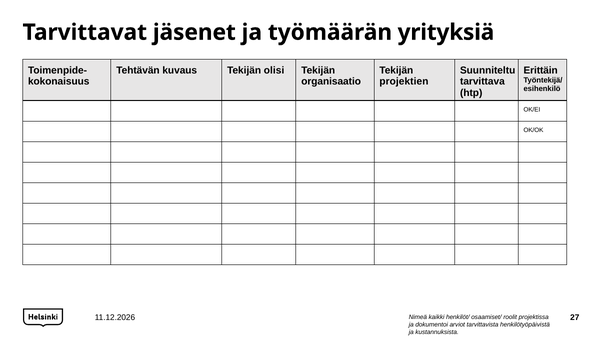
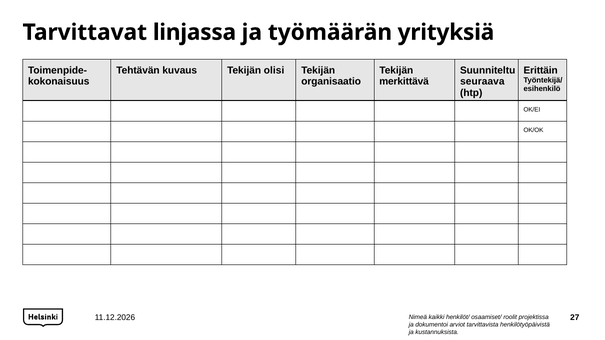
jäsenet: jäsenet -> linjassa (194, 32)
projektien: projektien -> merkittävä (404, 82)
tarvittava: tarvittava -> seuraava (482, 82)
